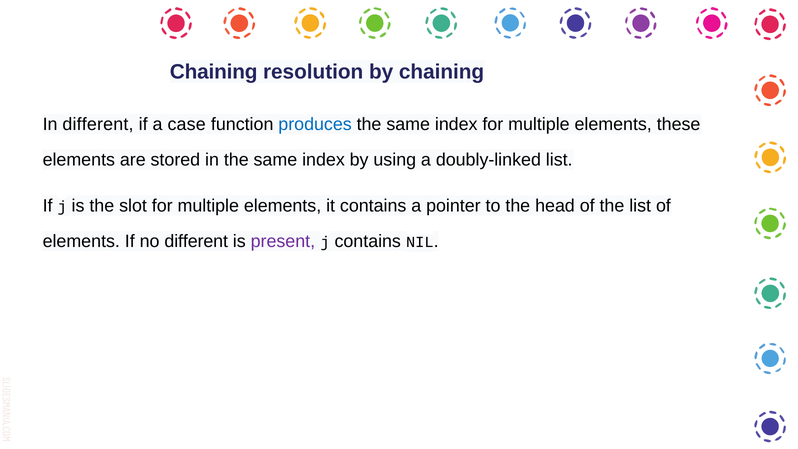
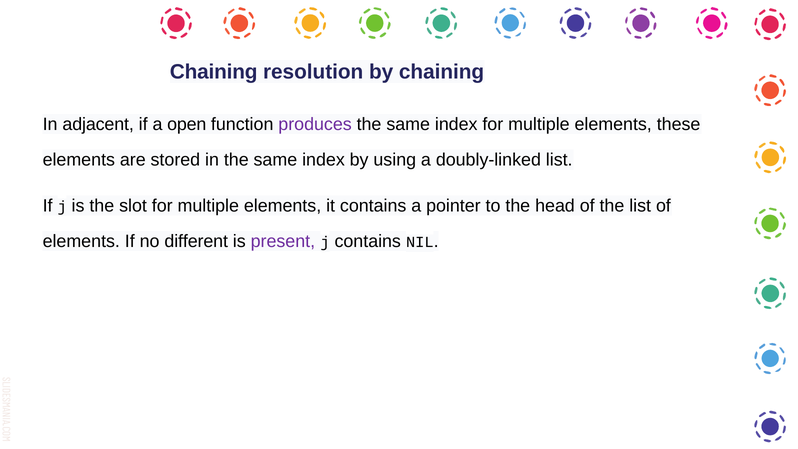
In different: different -> adjacent (98, 124)
case: case -> open (187, 124)
produces colour: blue -> purple (315, 124)
